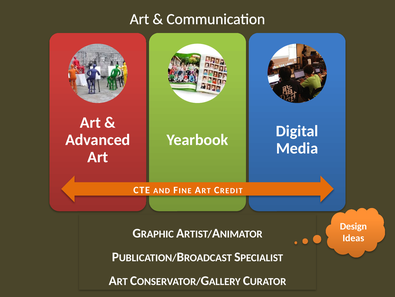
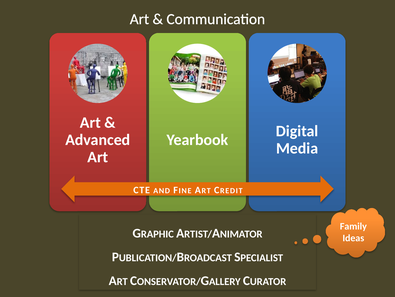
Design: Design -> Family (353, 226)
